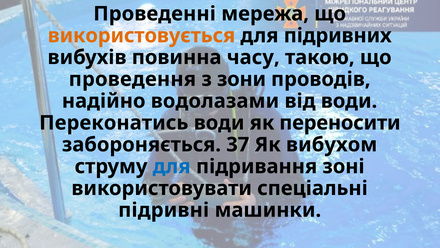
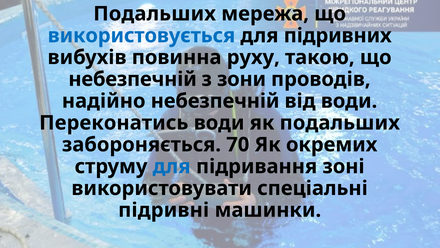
Проведенні: Проведенні -> Подальших (155, 14)
використовується colour: orange -> blue (141, 36)
часу: часу -> руху (253, 57)
проведення: проведення -> небезпечній (133, 79)
надійно водолазами: водолазами -> небезпечній (215, 101)
як переносити: переносити -> подальших (340, 123)
37: 37 -> 70 (238, 144)
вибухом: вибухом -> окремих (332, 144)
